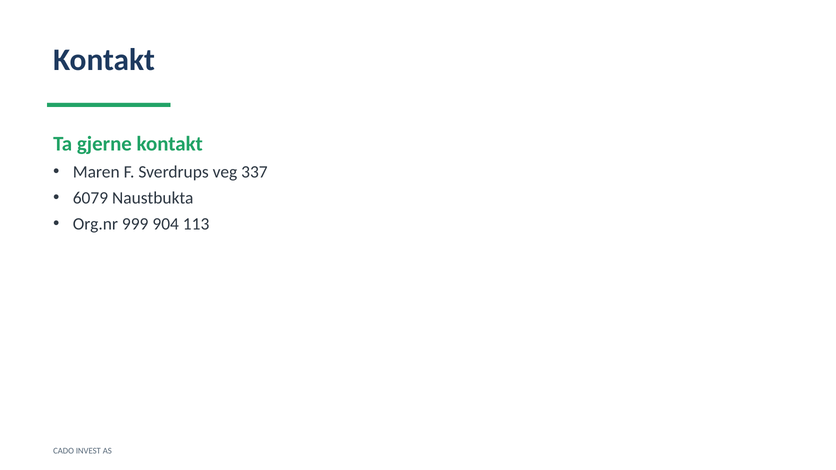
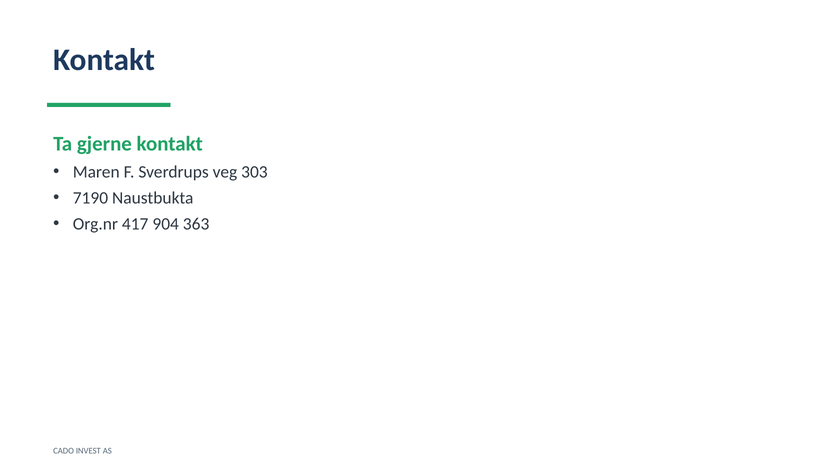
337: 337 -> 303 (254, 172)
6079: 6079 -> 7190 (90, 198)
999: 999 -> 417 (135, 224)
113: 113 -> 363 (196, 224)
